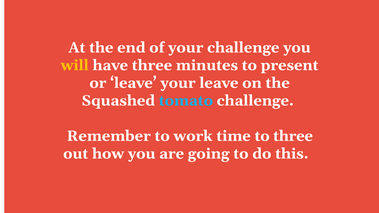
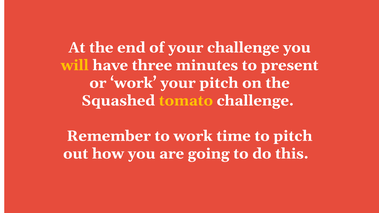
or leave: leave -> work (133, 83)
your leave: leave -> pitch (219, 83)
tomato colour: light blue -> yellow (186, 101)
to three: three -> pitch (293, 136)
